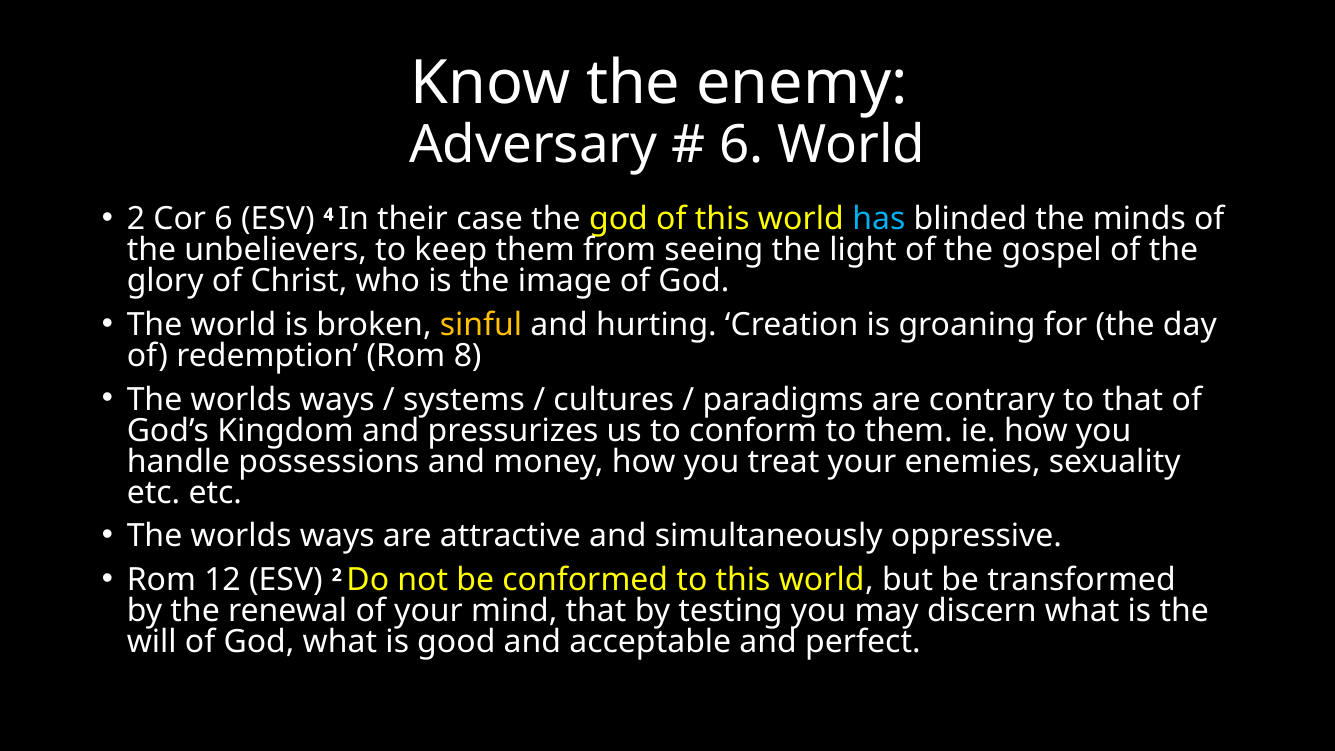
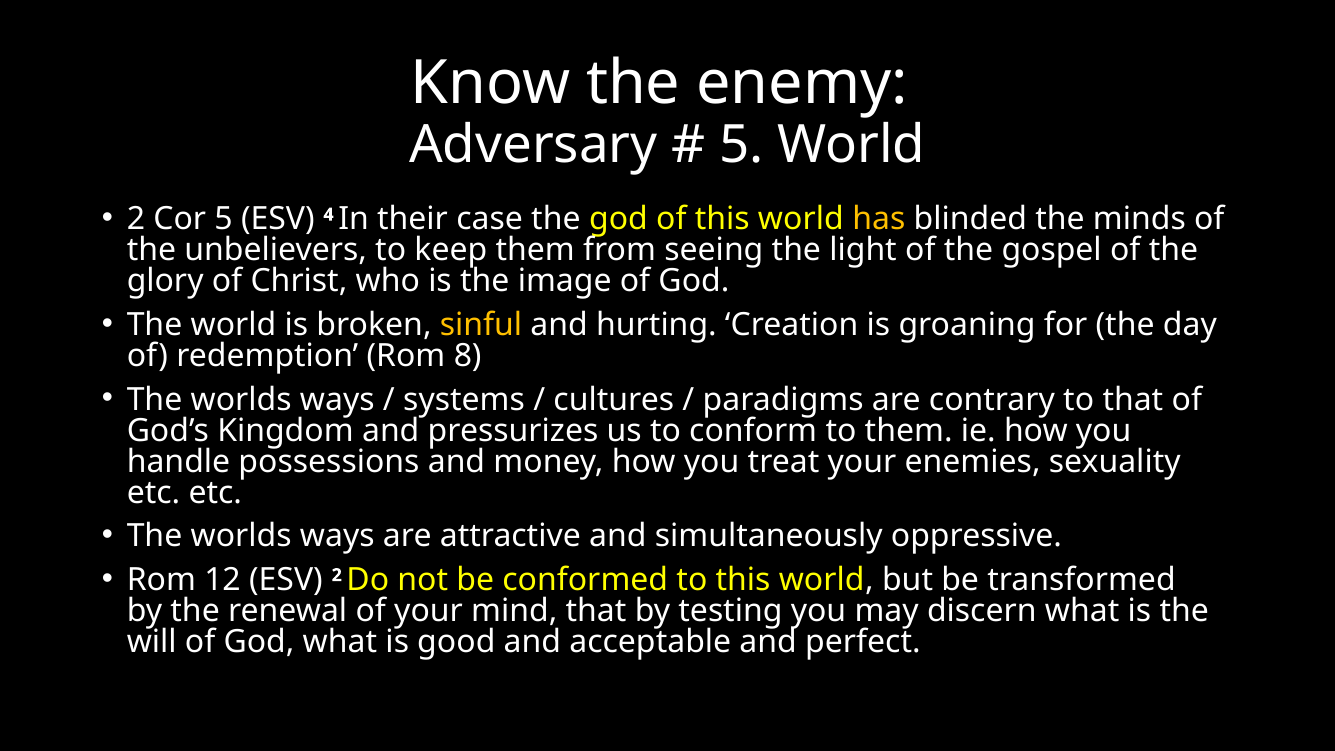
6: 6 -> 5 (741, 145)
Cor 6: 6 -> 5 (224, 219)
has colour: light blue -> yellow (879, 219)
